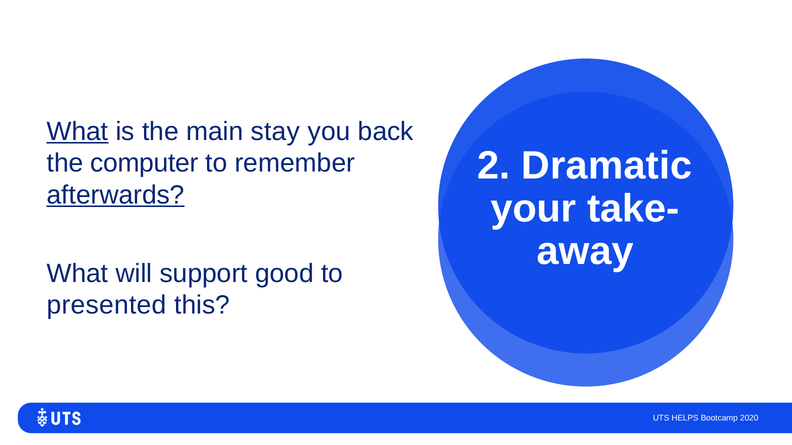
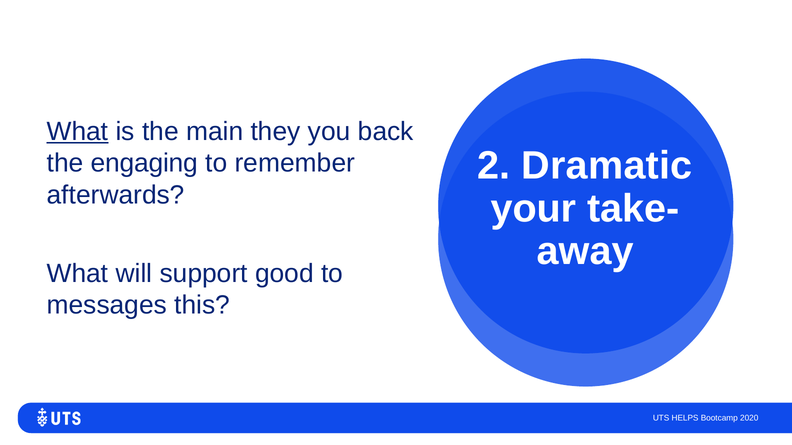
stay: stay -> they (276, 132)
computer: computer -> engaging (144, 163)
afterwards underline: present -> none (116, 195)
presented: presented -> messages (107, 305)
